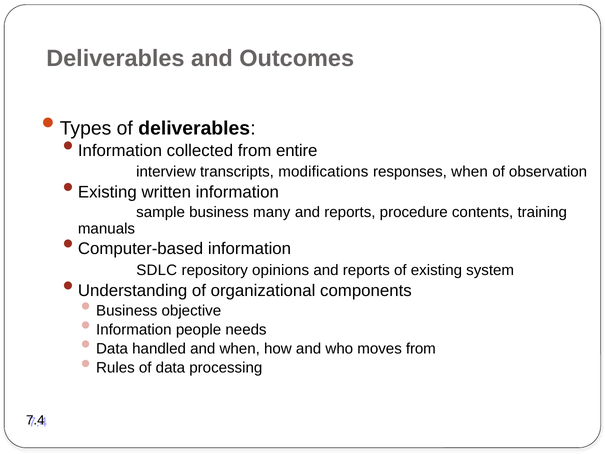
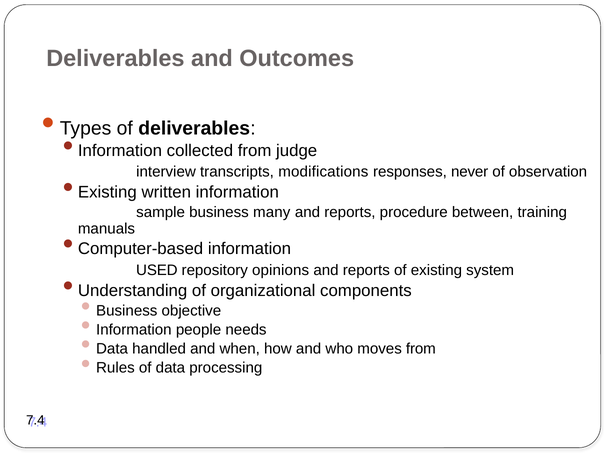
entire: entire -> judge (297, 150)
responses when: when -> never (470, 172)
contents: contents -> between (483, 212)
SDLC: SDLC -> USED (157, 270)
